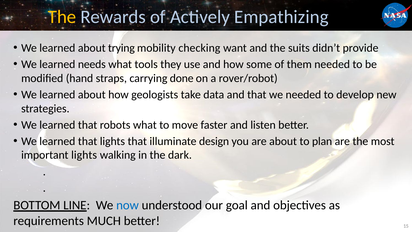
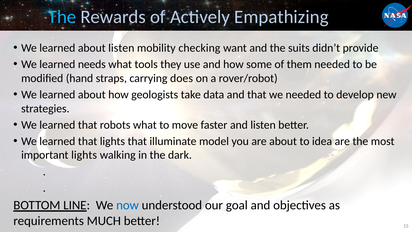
The colour: yellow -> light blue (62, 17)
about trying: trying -> listen (121, 48)
done: done -> does (182, 78)
design: design -> model (214, 141)
plan: plan -> idea (322, 141)
